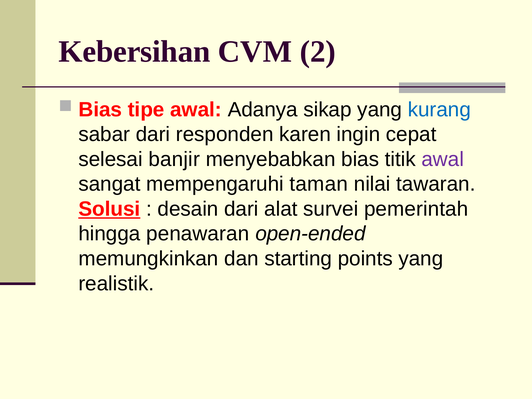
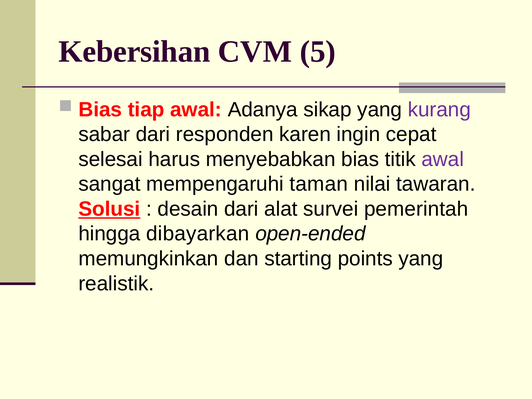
2: 2 -> 5 (318, 52)
tipe: tipe -> tiap (146, 110)
kurang colour: blue -> purple (439, 110)
banjir: banjir -> harus (174, 159)
penawaran: penawaran -> dibayarkan (198, 234)
